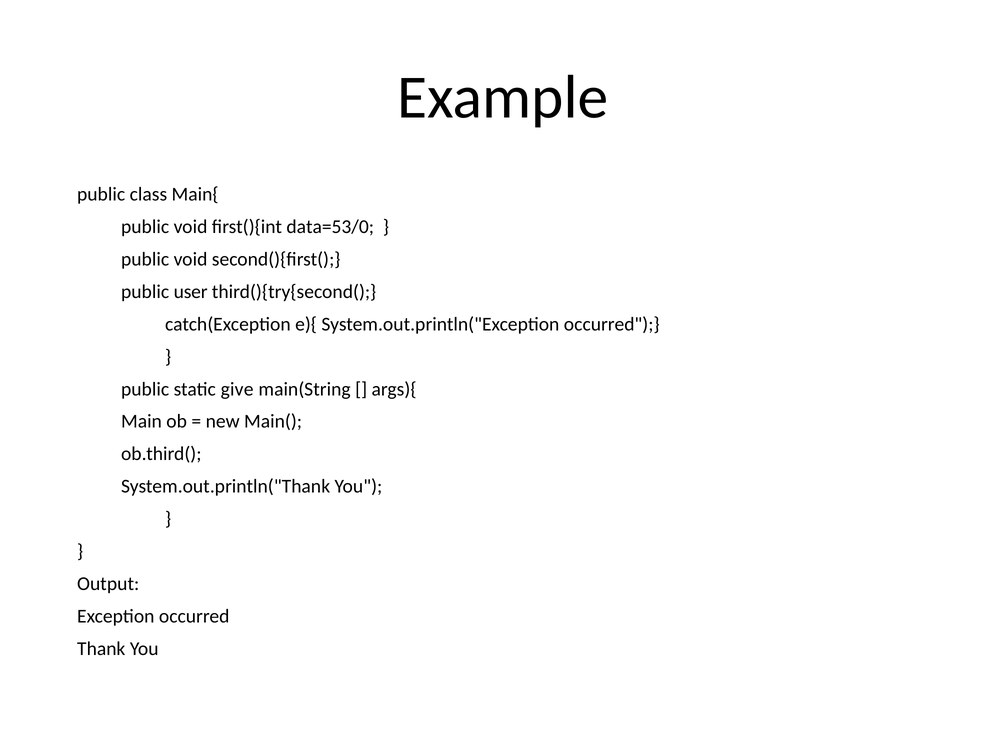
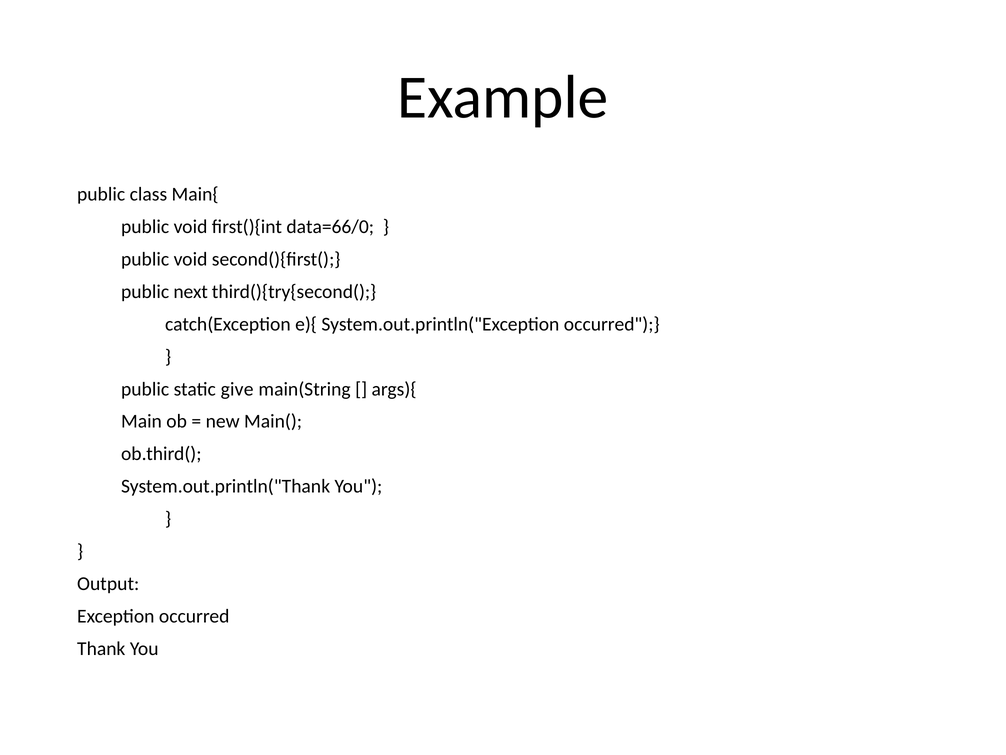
data=53/0: data=53/0 -> data=66/0 (330, 227)
user: user -> next (191, 292)
